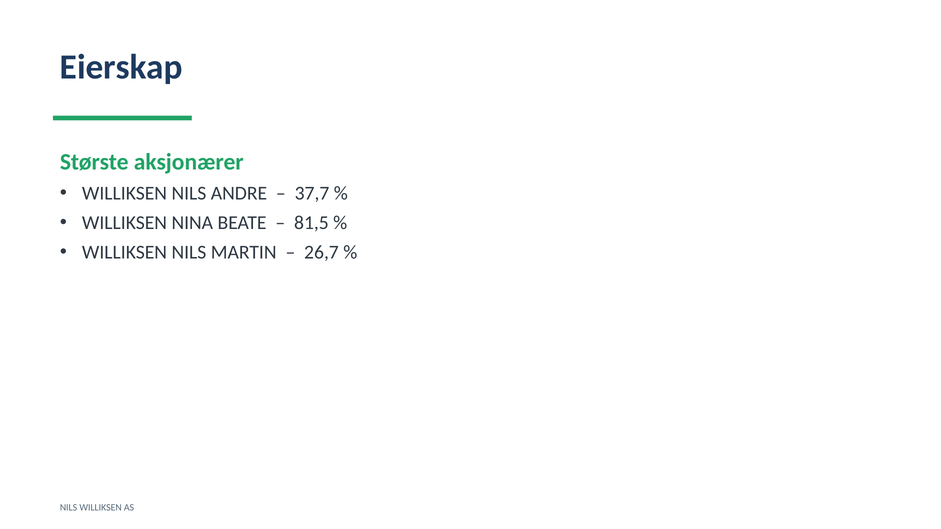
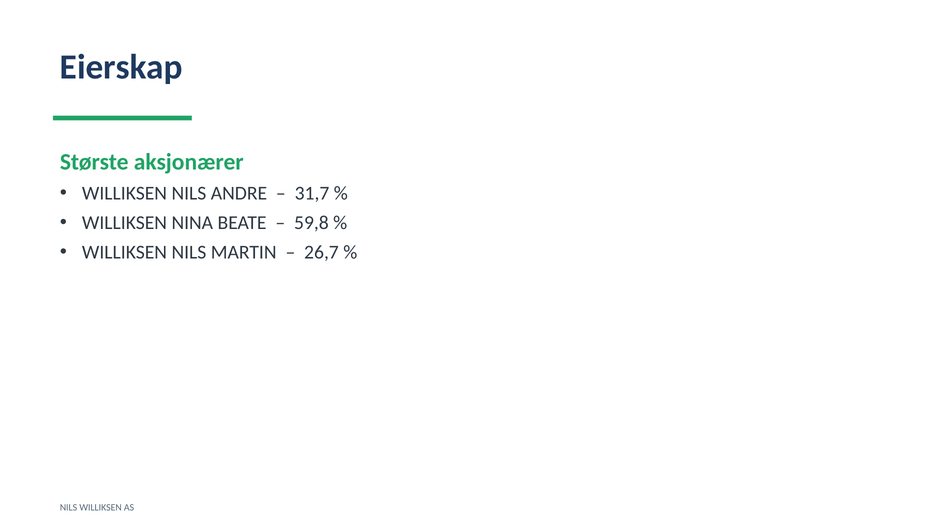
37,7: 37,7 -> 31,7 (312, 193)
81,5: 81,5 -> 59,8 (311, 223)
